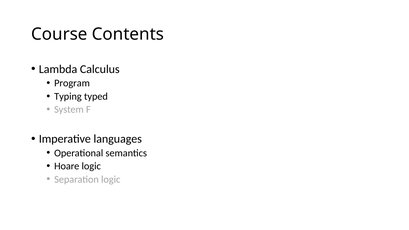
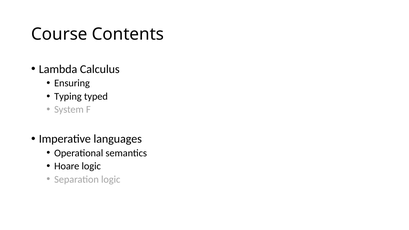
Program: Program -> Ensuring (72, 83)
